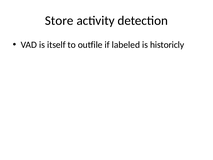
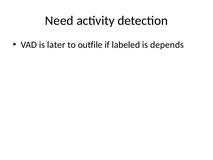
Store: Store -> Need (59, 21)
itself: itself -> later (56, 45)
historicly: historicly -> depends (167, 45)
